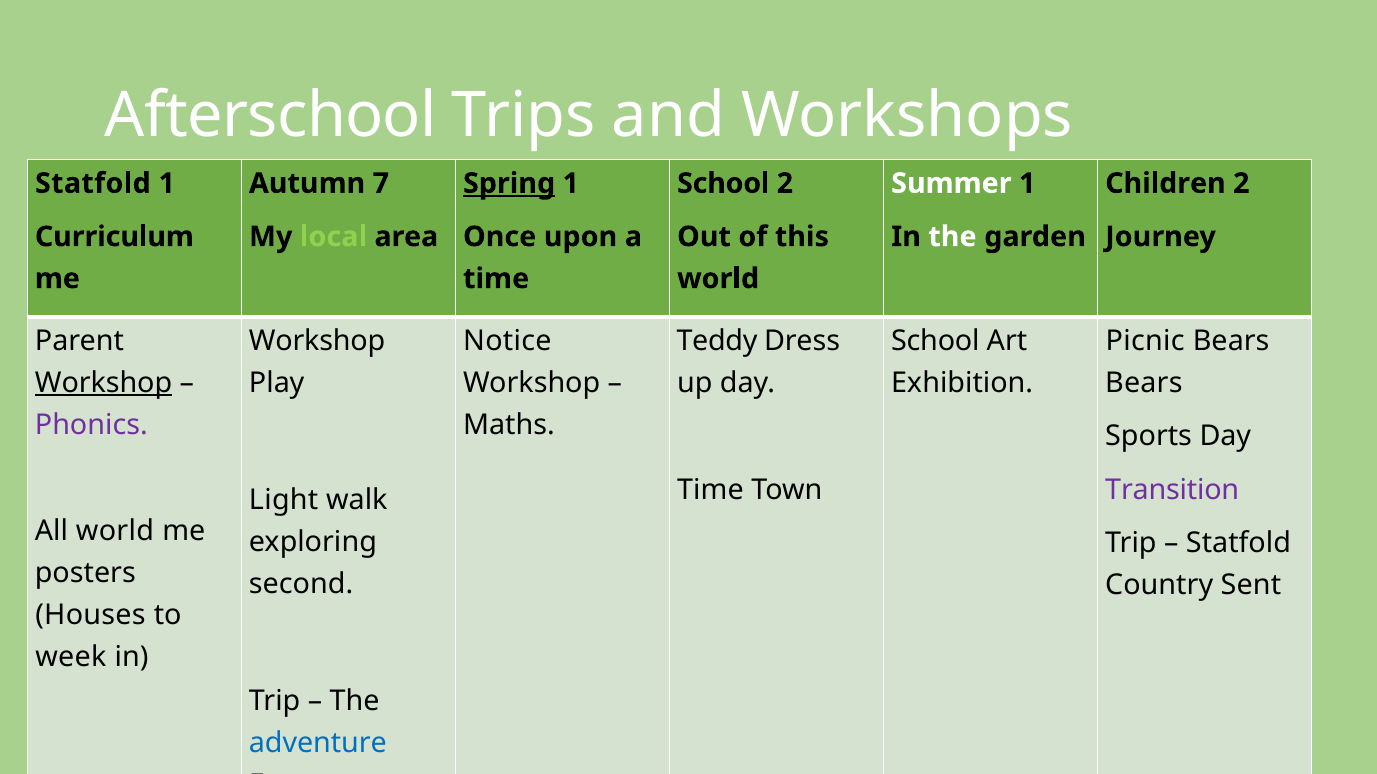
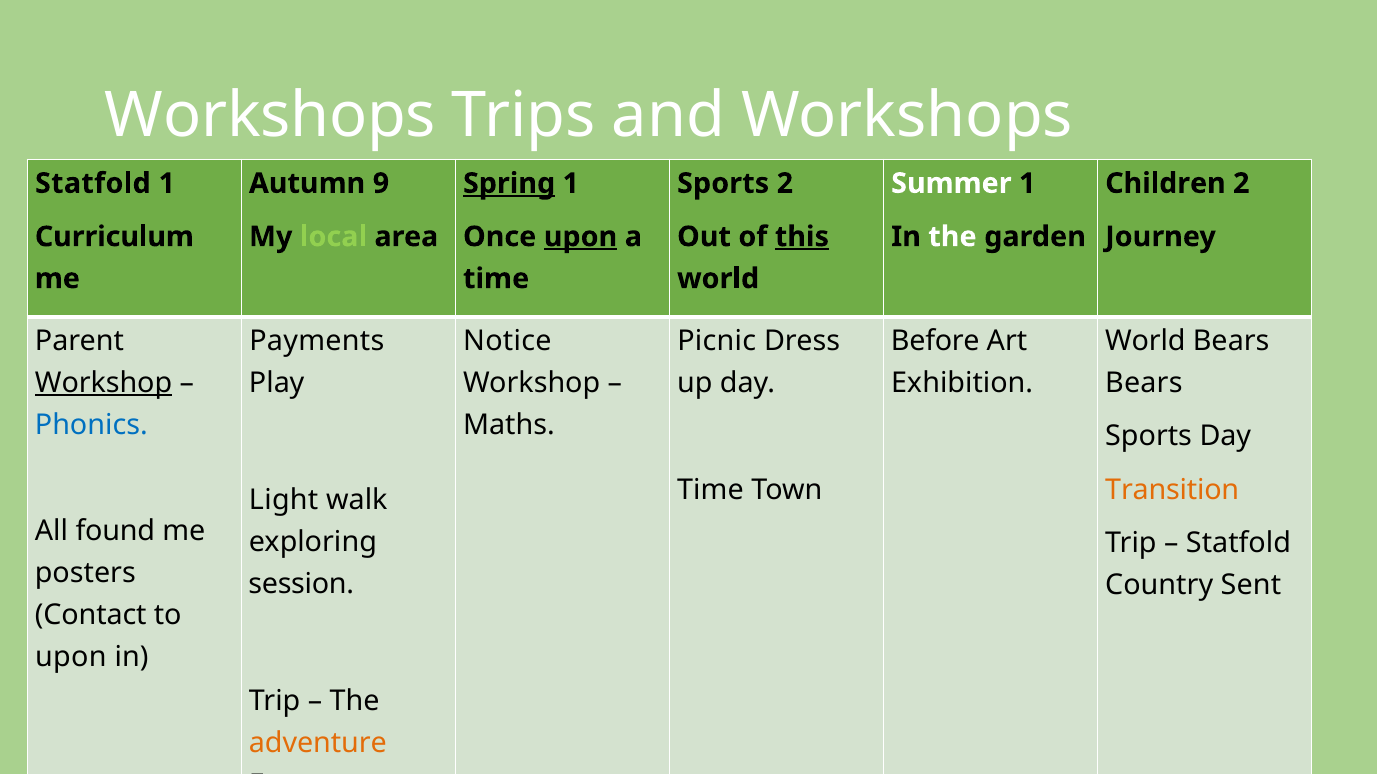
Afterschool: Afterschool -> Workshops (270, 116)
7: 7 -> 9 (381, 183)
School: School -> Sports (723, 183)
upon underline: none -> present (581, 237)
this underline: none -> present (802, 237)
Workshop: Workshop -> Payments (317, 341)
Teddy: Teddy -> Picnic (717, 341)
School: School -> Before (935, 341)
Picnic: Picnic -> World (1145, 341)
Phonics colour: purple -> blue (91, 425)
Transition colour: purple -> orange (1172, 490)
All world: world -> found (115, 532)
second: second -> session (301, 584)
Houses: Houses -> Contact (91, 616)
week: week -> upon (71, 658)
adventure colour: blue -> orange (318, 744)
